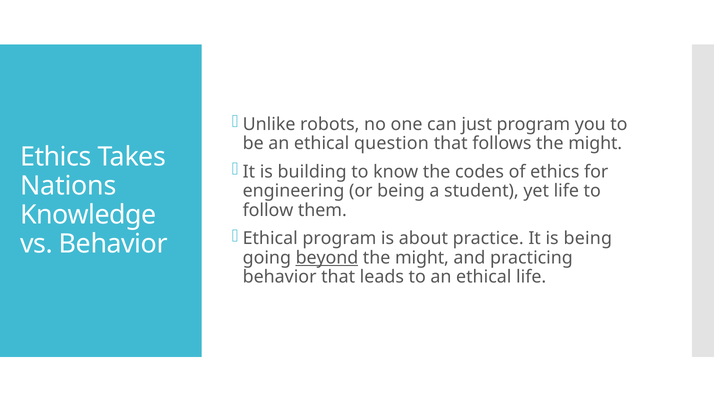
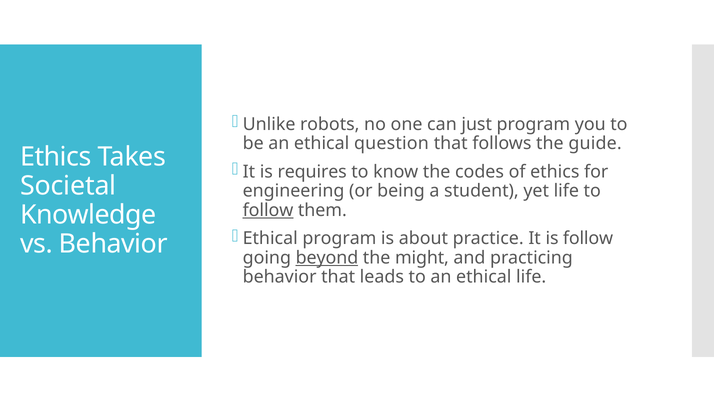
follows the might: might -> guide (595, 143)
building: building -> requires (312, 172)
Nations: Nations -> Societal (68, 186)
follow underline: none -> present (268, 210)
is being: being -> follow (588, 238)
